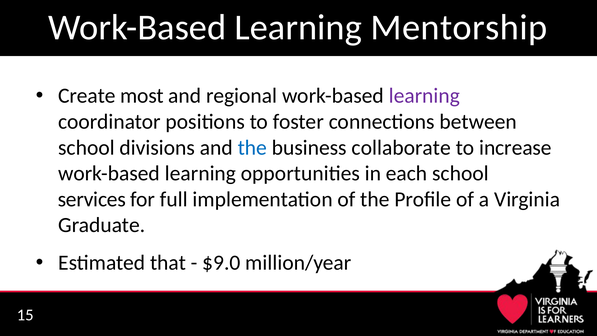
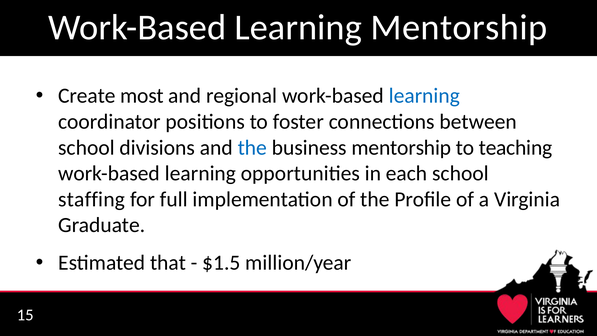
learning colour: purple -> blue (424, 96)
business collaborate: collaborate -> mentorship (401, 147)
increase: increase -> teaching (515, 147)
services: services -> staffing (92, 199)
$9.0: $9.0 -> $1.5 (221, 263)
